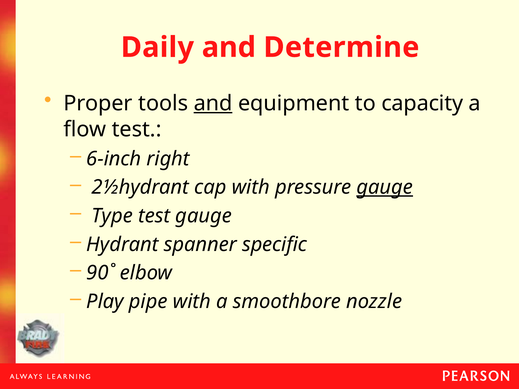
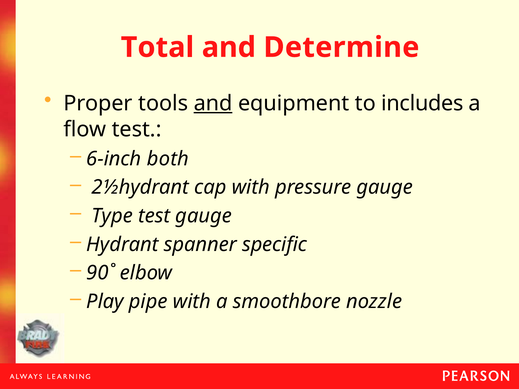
Daily: Daily -> Total (157, 47)
capacity: capacity -> includes (422, 104)
right: right -> both (168, 159)
gauge underline: present -> none (385, 187)
